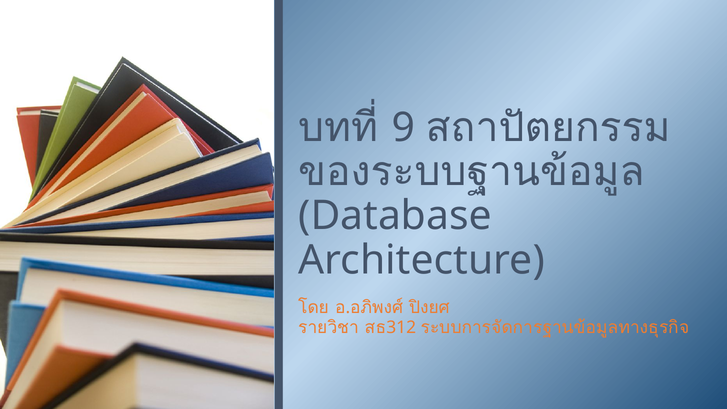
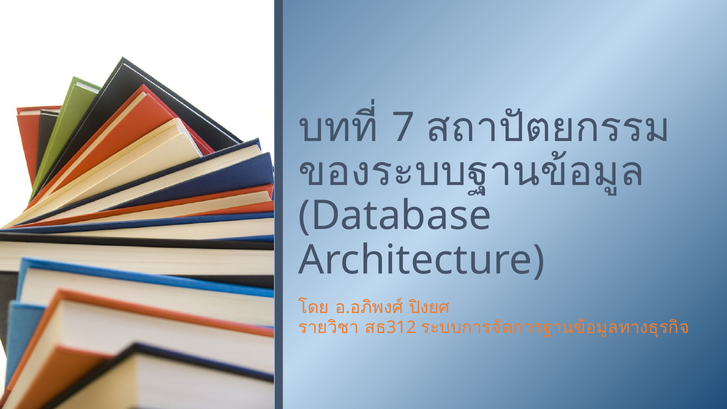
9: 9 -> 7 (404, 128)
